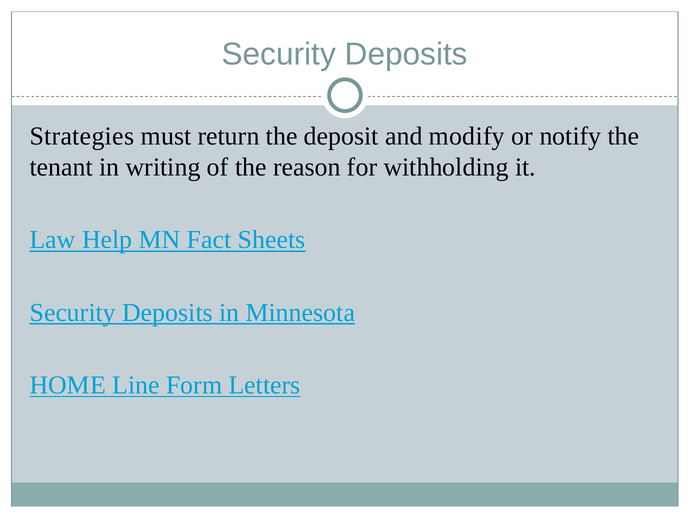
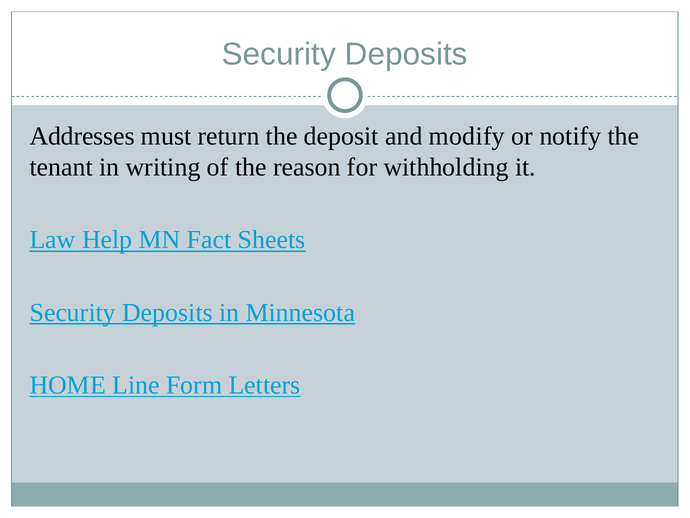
Strategies: Strategies -> Addresses (82, 136)
